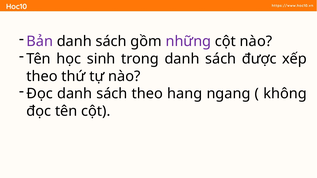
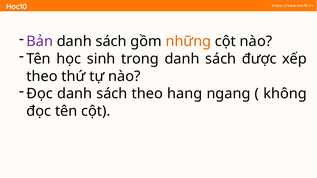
những colour: purple -> orange (188, 41)
